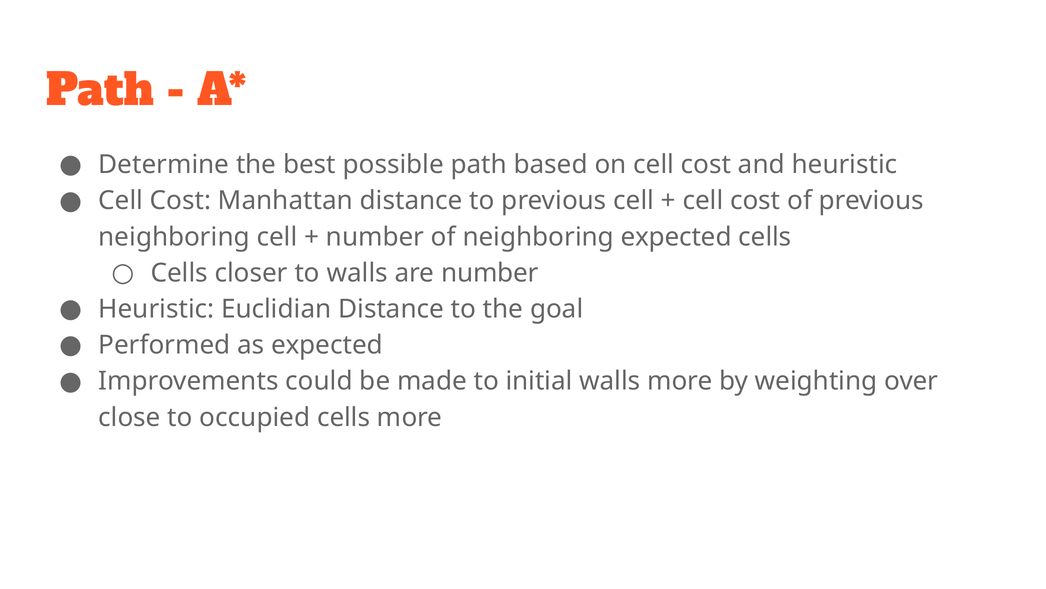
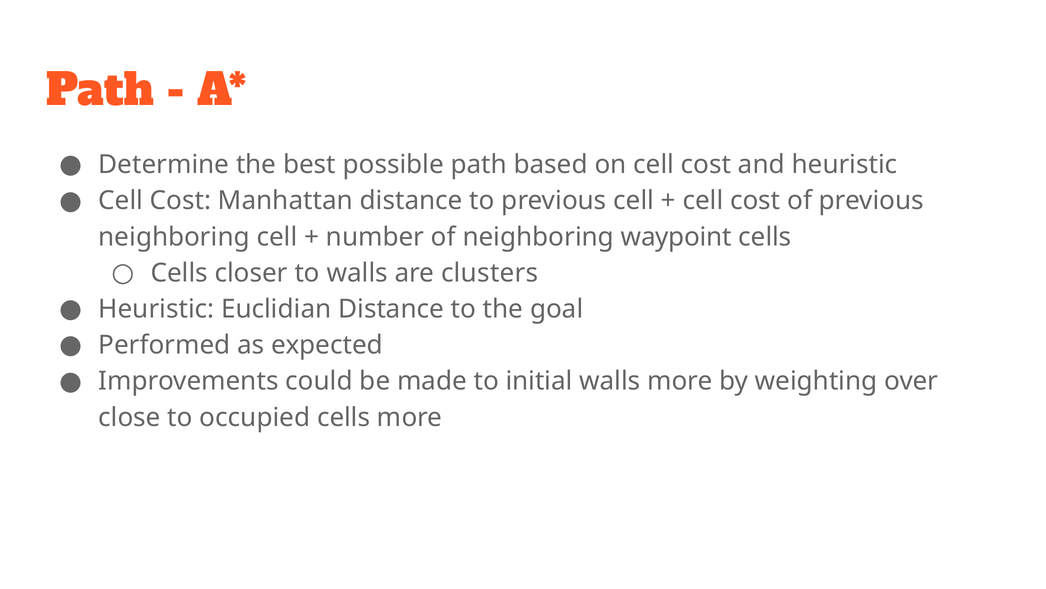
neighboring expected: expected -> waypoint (676, 237)
are number: number -> clusters (490, 273)
